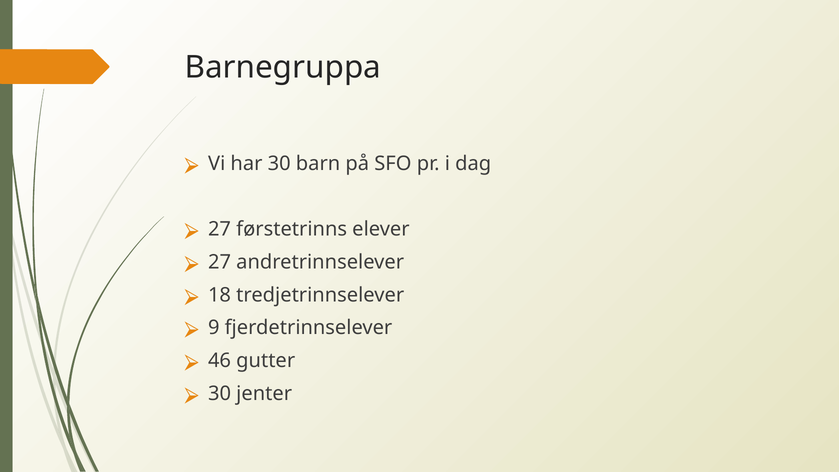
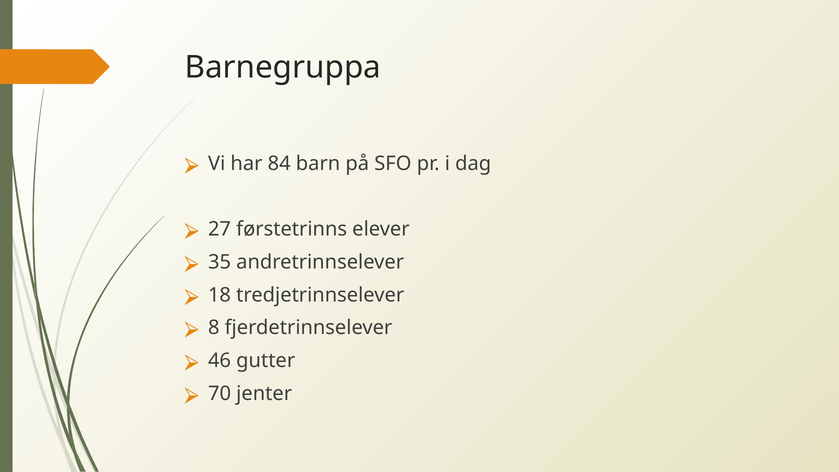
har 30: 30 -> 84 (279, 163)
27: 27 -> 35 (220, 262)
9: 9 -> 8 (214, 328)
30: 30 -> 70 (220, 393)
